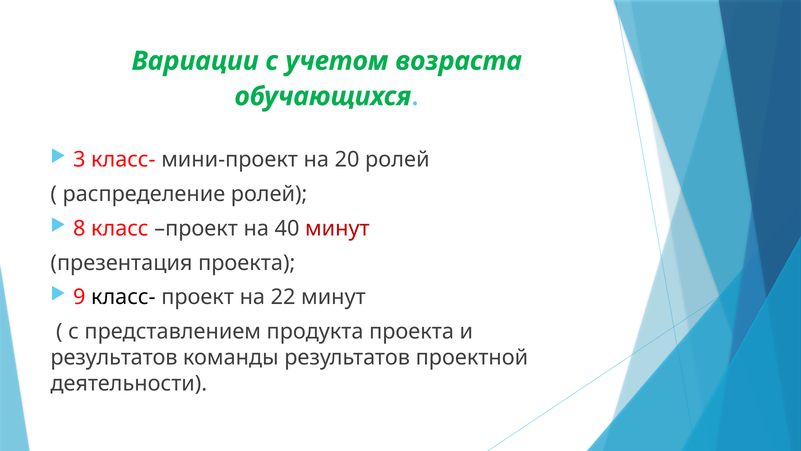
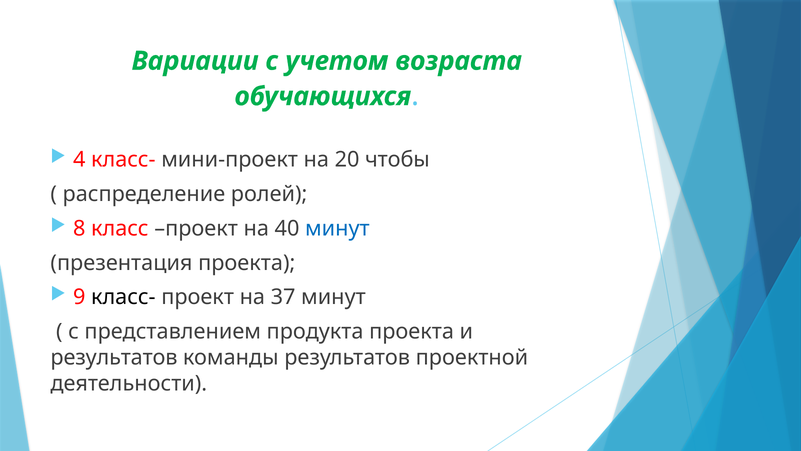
3: 3 -> 4 (79, 159)
20 ролей: ролей -> чтобы (397, 159)
минут colour: red -> blue (337, 228)
22: 22 -> 37 (283, 297)
